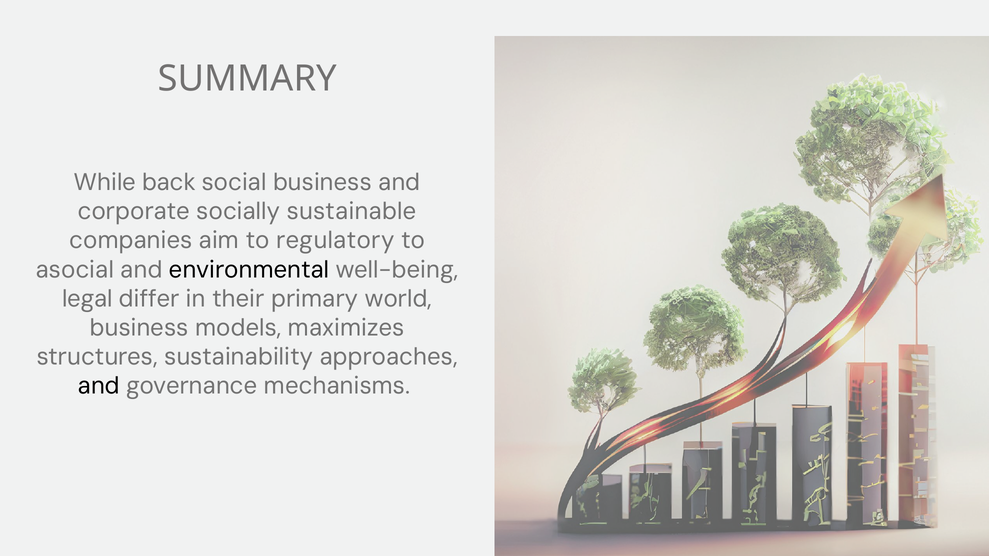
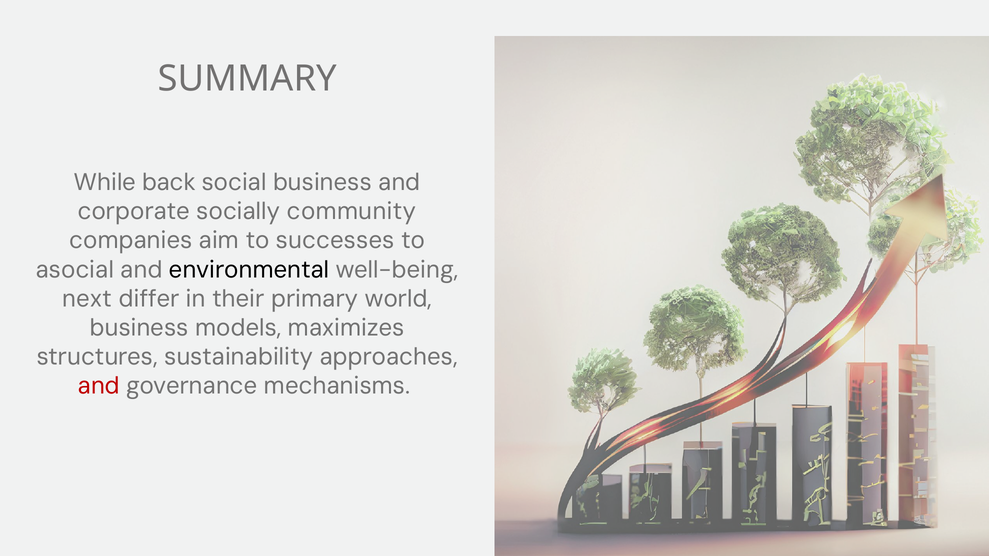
sustainable: sustainable -> community (352, 212)
regulatory: regulatory -> successes (335, 241)
legal: legal -> next (87, 299)
and colour: black -> red (99, 386)
